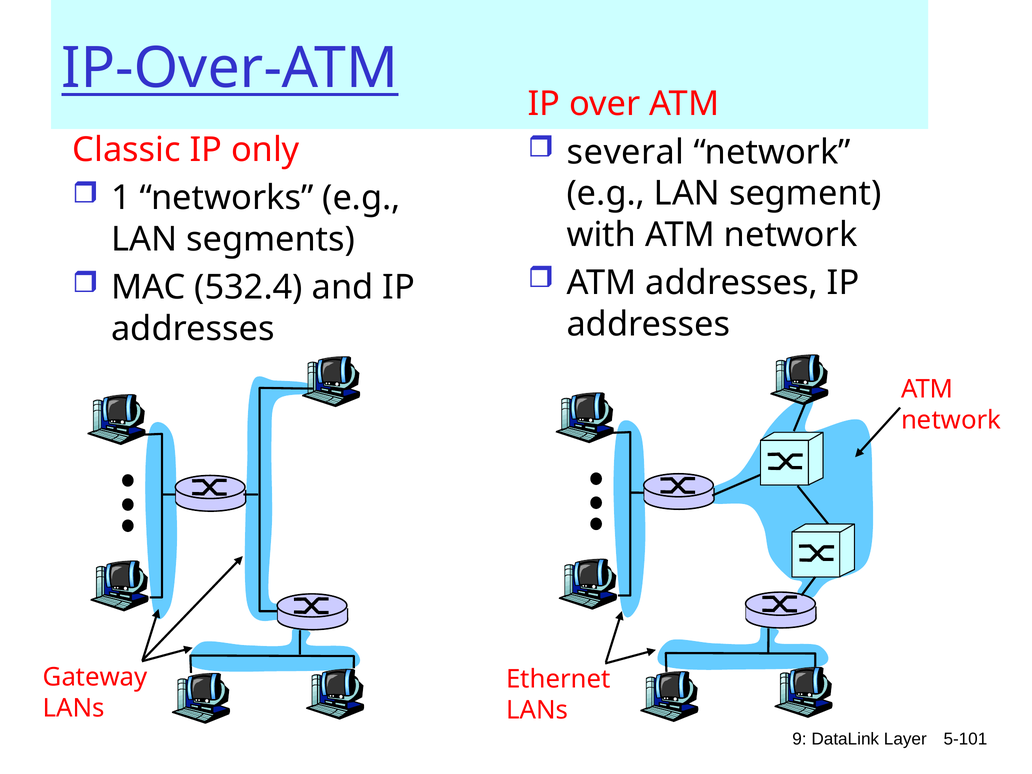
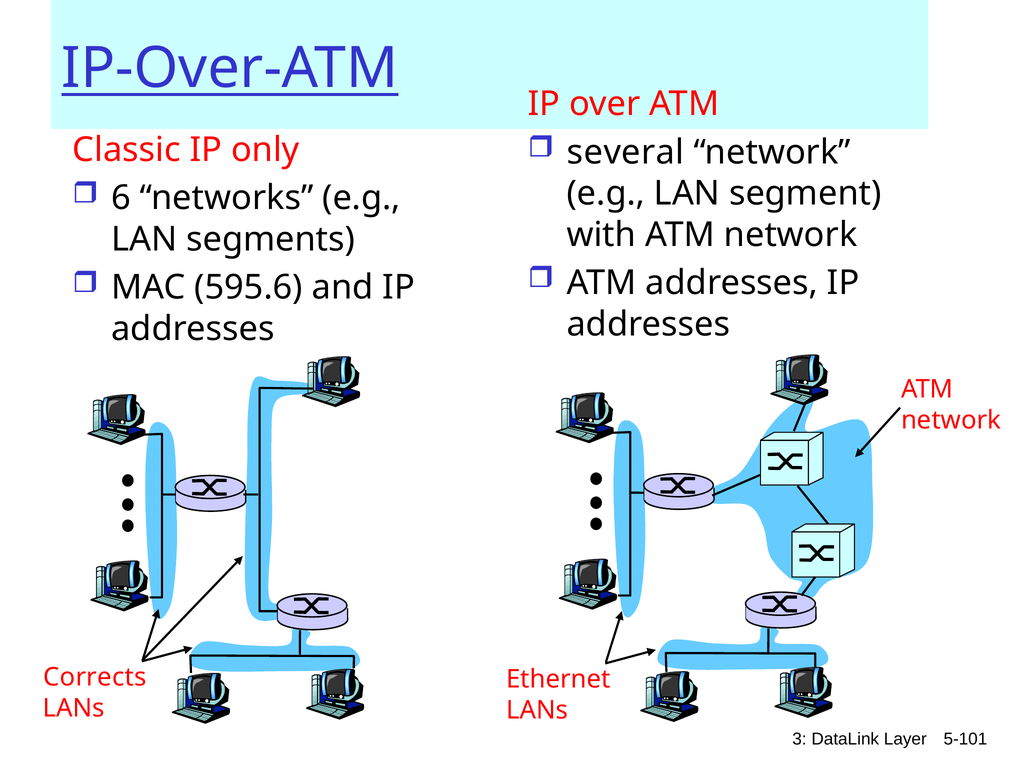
1: 1 -> 6 (121, 198)
532.4: 532.4 -> 595.6 (249, 287)
Gateway: Gateway -> Corrects (95, 677)
9: 9 -> 3 (799, 739)
